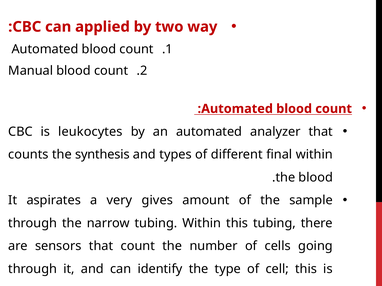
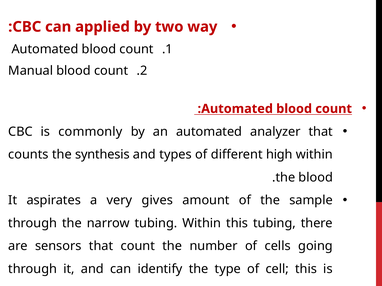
leukocytes: leukocytes -> commonly (90, 132)
final: final -> high (279, 155)
